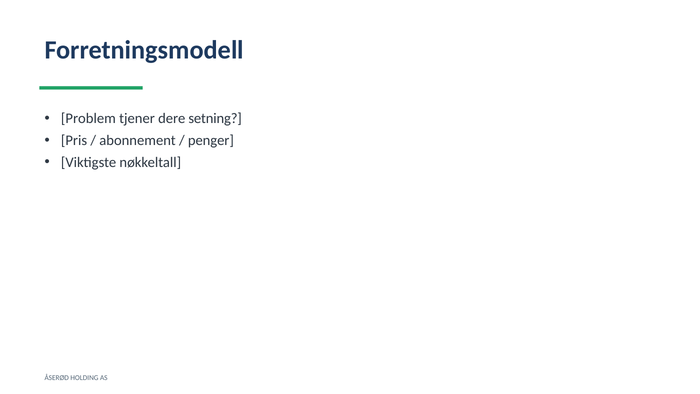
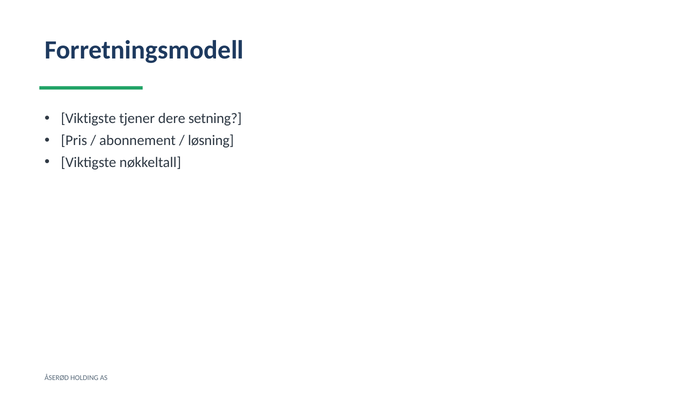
Problem: Problem -> Viktigste (88, 119)
penger: penger -> løsning (211, 140)
